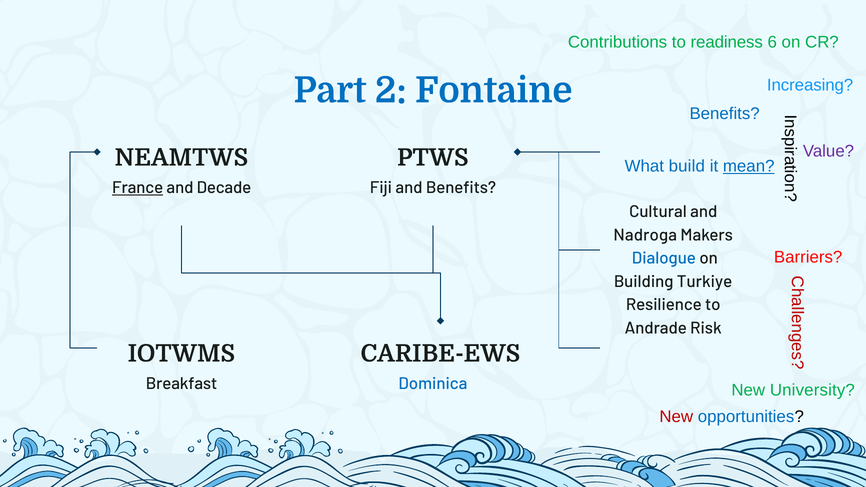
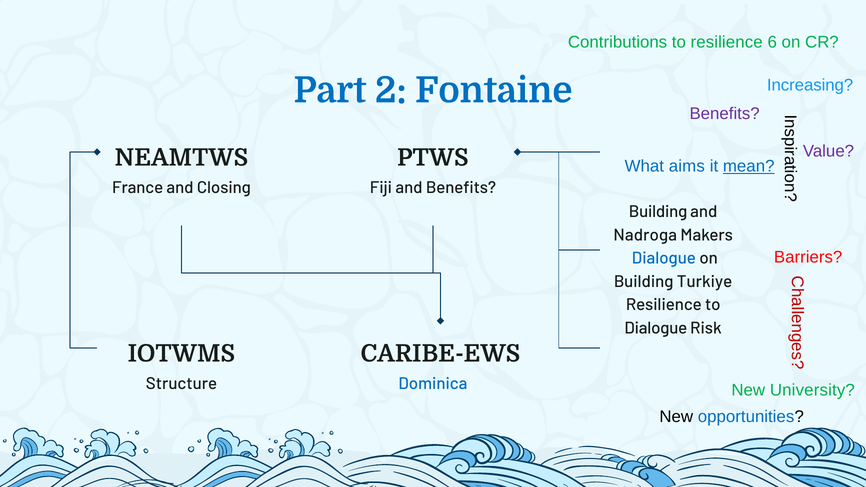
to readiness: readiness -> resilience (727, 42)
Benefits colour: blue -> purple (725, 114)
build: build -> aims (687, 166)
France underline: present -> none (138, 188)
Decade: Decade -> Closing (224, 188)
Cultural: Cultural -> Building (658, 212)
Andrade: Andrade -> Dialogue (656, 328)
Breakfast: Breakfast -> Structure (181, 384)
New colour: red -> black (676, 417)
